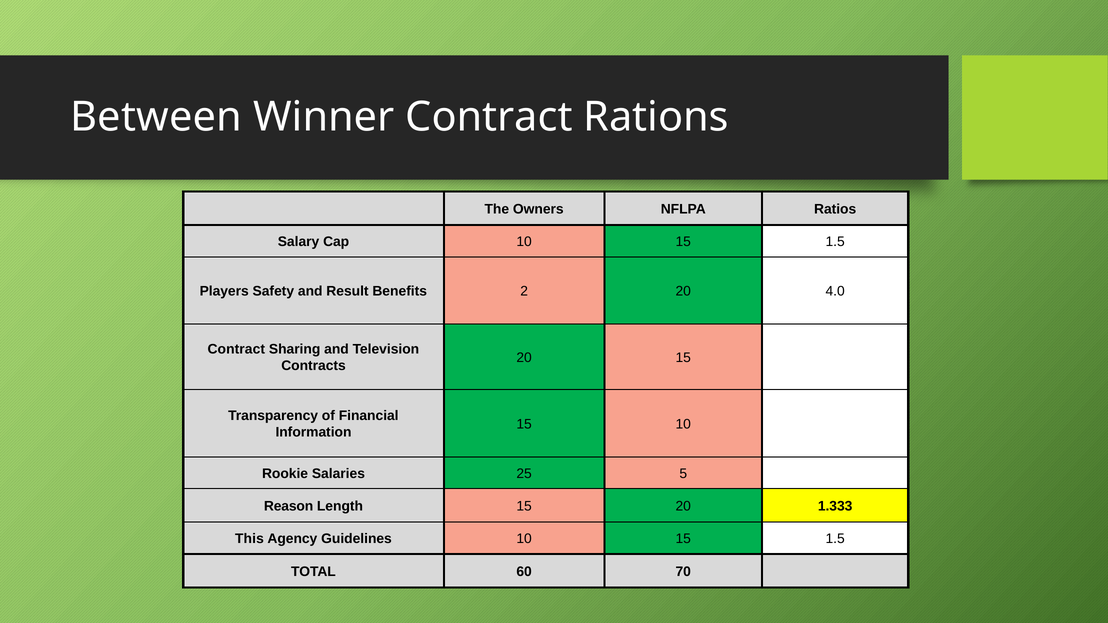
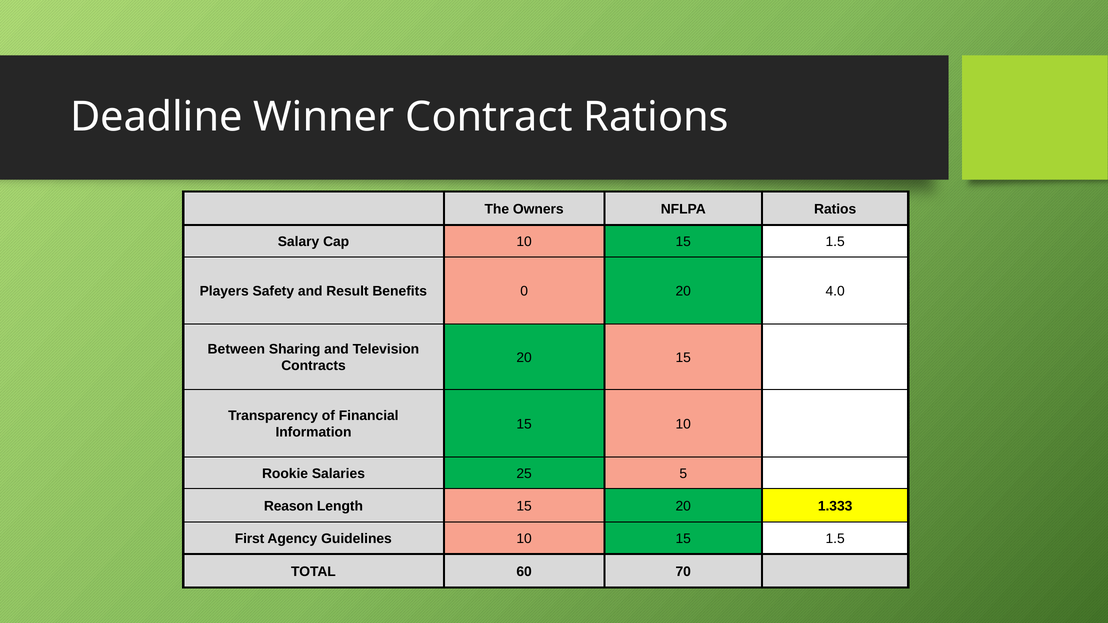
Between: Between -> Deadline (156, 117)
2: 2 -> 0 (524, 291)
Contract: Contract -> Between (236, 349)
This: This -> First (250, 539)
